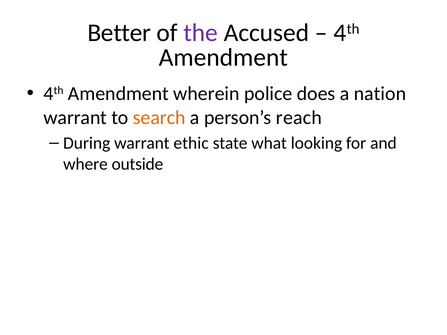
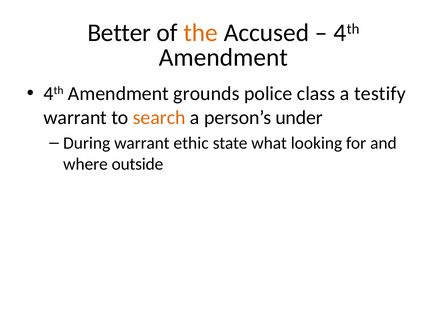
the colour: purple -> orange (201, 33)
wherein: wherein -> grounds (206, 94)
does: does -> class (316, 94)
nation: nation -> testify (380, 94)
reach: reach -> under (299, 118)
